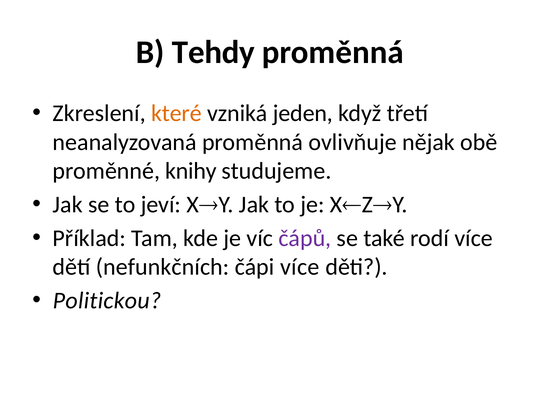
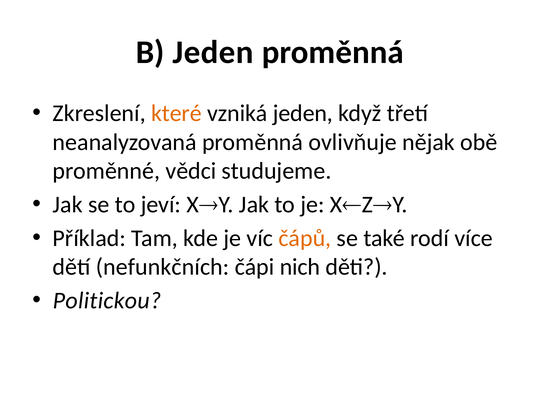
B Tehdy: Tehdy -> Jeden (213, 52)
knihy: knihy -> vědci (191, 171)
čápů colour: purple -> orange (305, 238)
čápi více: více -> nich (300, 267)
